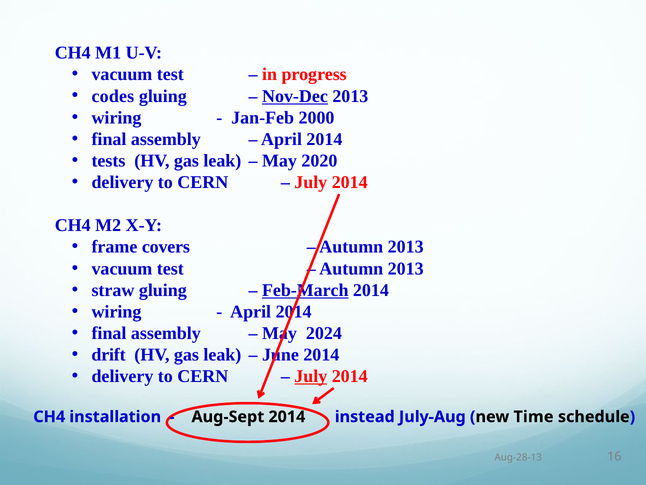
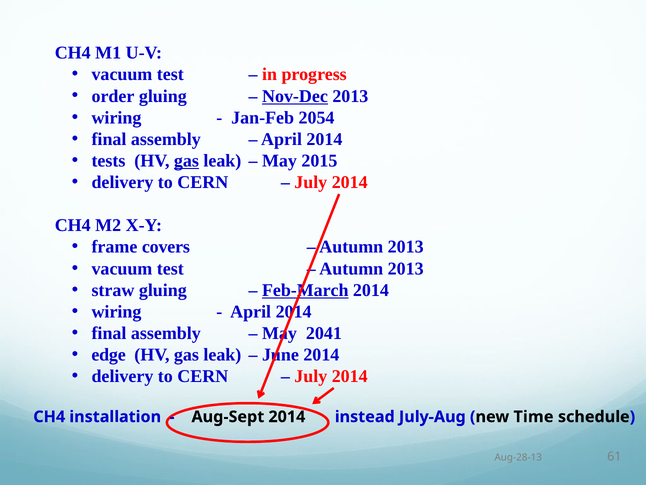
codes: codes -> order (113, 96)
2000: 2000 -> 2054 (317, 118)
gas underline: none -> present (186, 161)
2020: 2020 -> 2015 (319, 161)
2024: 2024 -> 2041 (324, 333)
drift: drift -> edge (109, 354)
July underline: present -> none (311, 376)
16: 16 -> 61 (614, 456)
